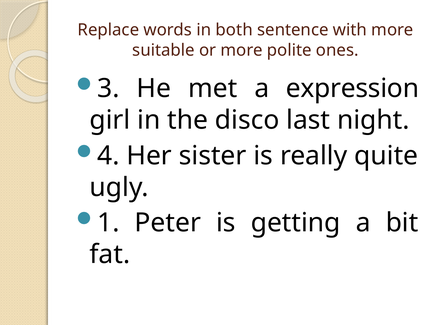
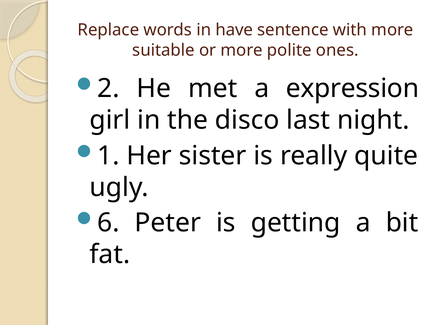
both: both -> have (234, 30)
3: 3 -> 2 (108, 88)
4: 4 -> 1 (108, 156)
1: 1 -> 6 (108, 223)
